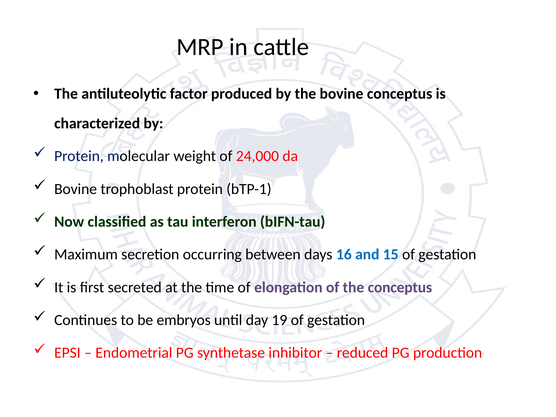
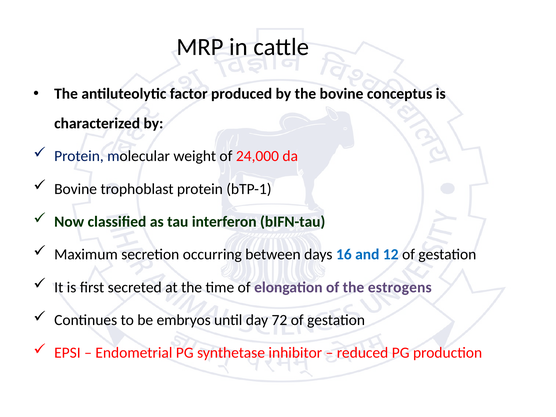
15: 15 -> 12 (391, 255)
the conceptus: conceptus -> estrogens (400, 287)
19: 19 -> 72 (279, 320)
